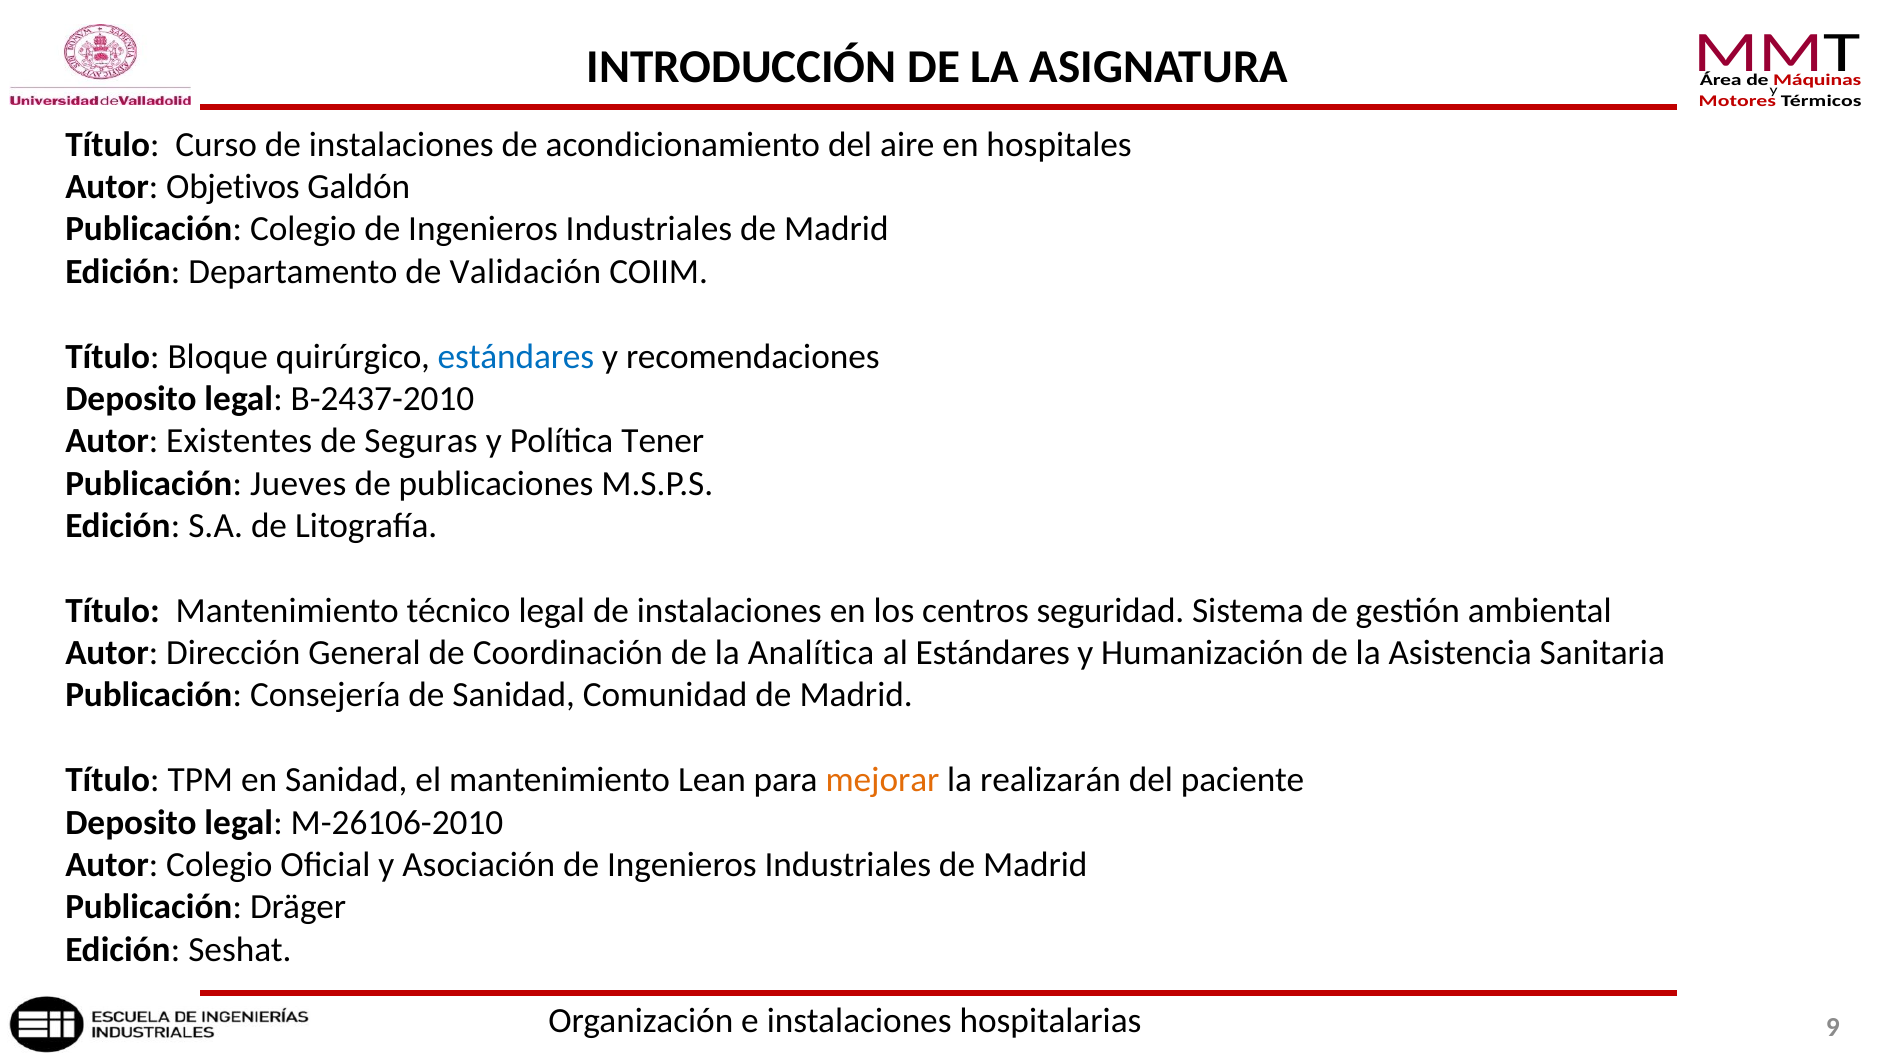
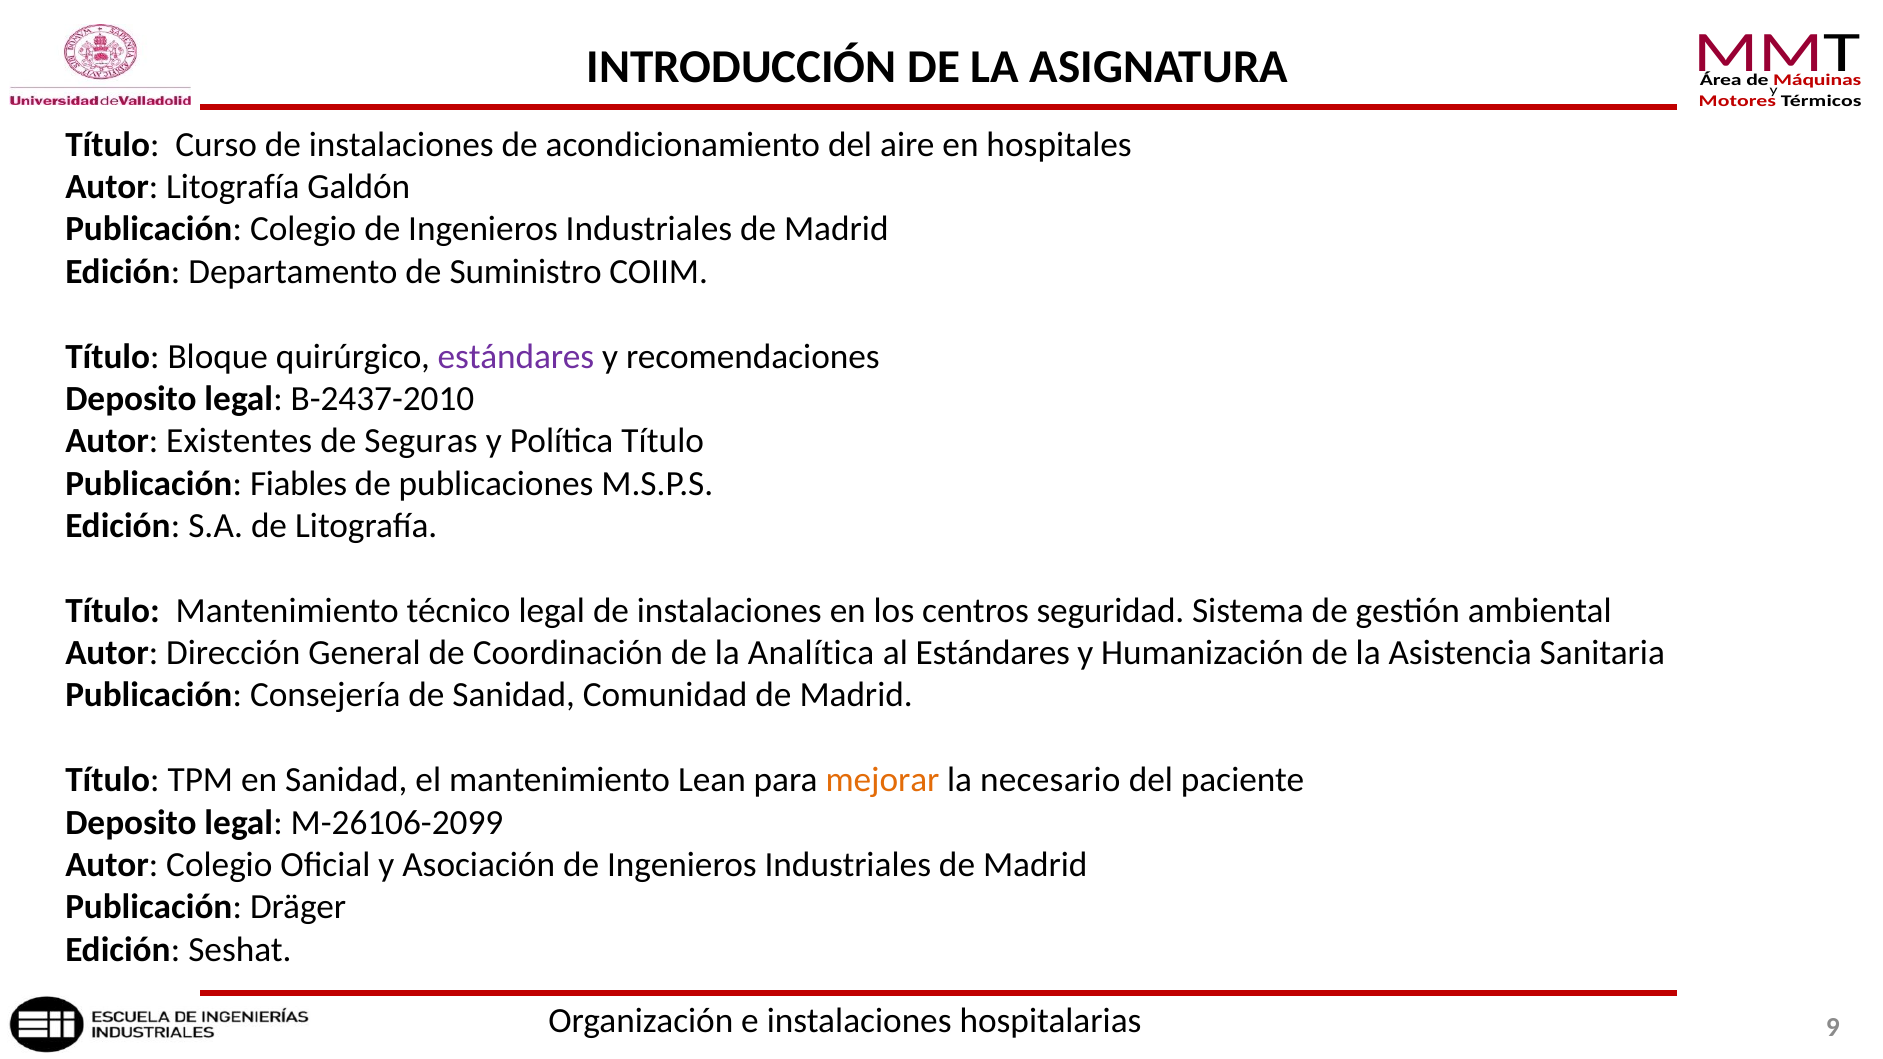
Autor Objetivos: Objetivos -> Litografía (233, 187)
Validación: Validación -> Suministro (526, 272)
estándares colour: blue -> purple (516, 356)
Política Tener: Tener -> Título (663, 441)
Jueves: Jueves -> Fiables (299, 484)
realizarán: realizarán -> necesario (1050, 780)
M-26106-2010: M-26106-2010 -> M-26106-2099 (397, 823)
